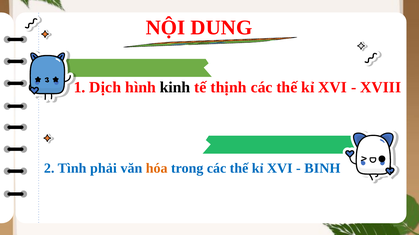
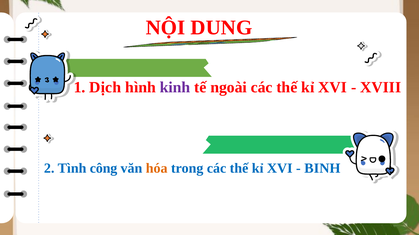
kinh colour: black -> purple (175, 88)
thịnh: thịnh -> ngoài (229, 88)
phải: phải -> công (104, 169)
